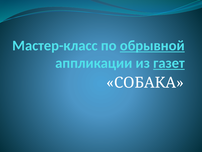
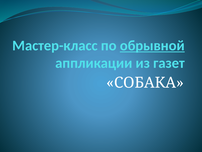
газет underline: present -> none (169, 63)
